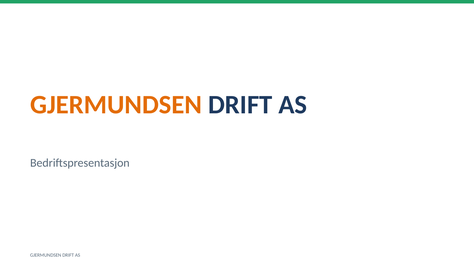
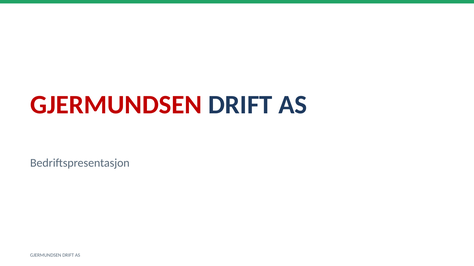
GJERMUNDSEN colour: orange -> red (116, 105)
